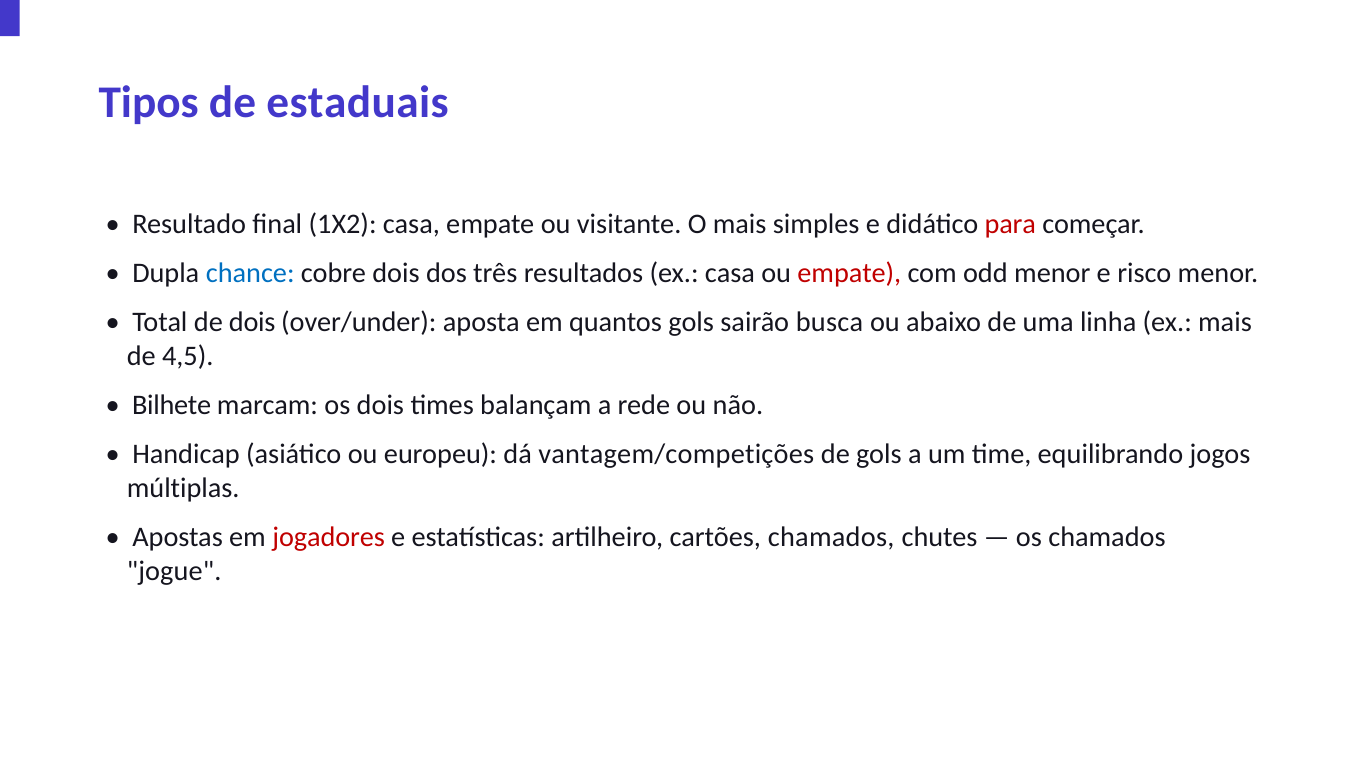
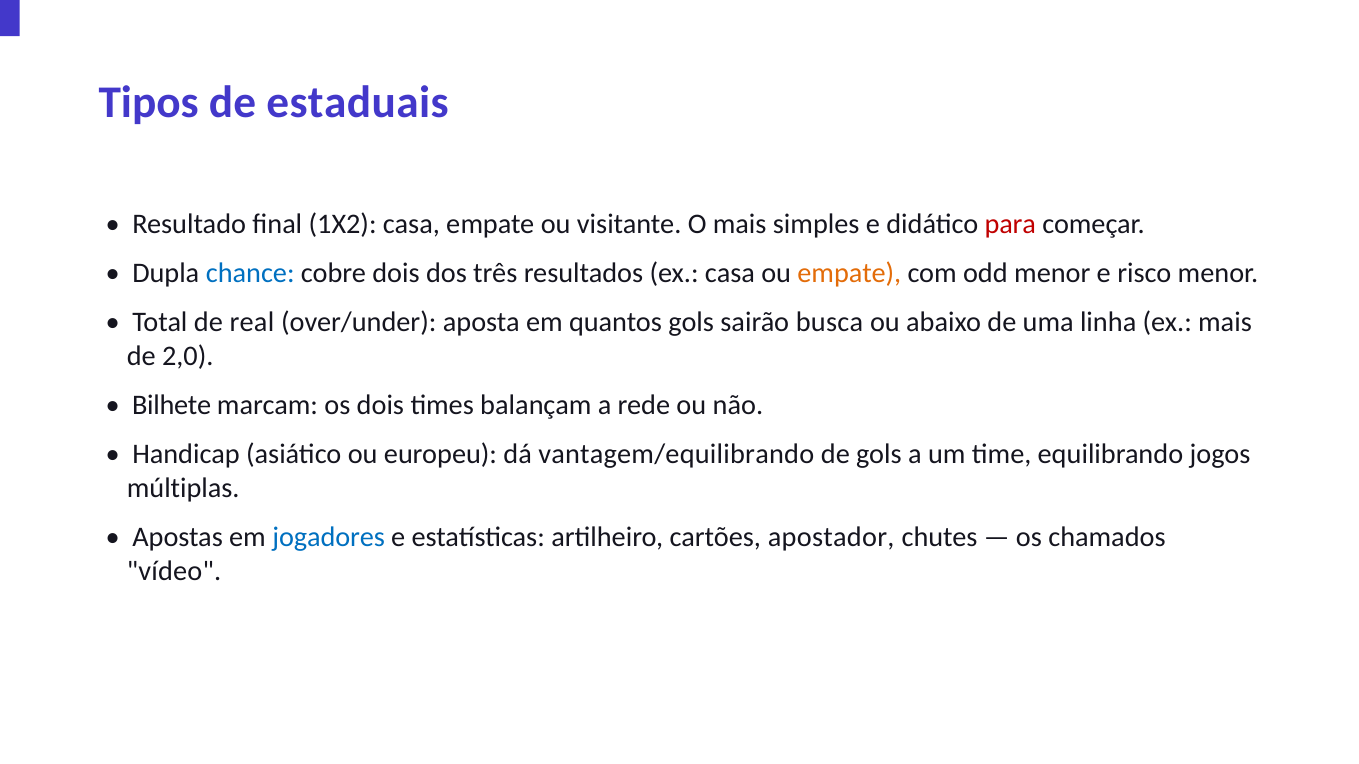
empate colour: red -> orange (849, 273)
de dois: dois -> real (252, 322)
4,5: 4,5 -> 2,0 (188, 356)
vantagem/competições: vantagem/competições -> vantagem/equilibrando (676, 454)
jogadores colour: red -> blue (329, 537)
cartões chamados: chamados -> apostador (831, 537)
jogue: jogue -> vídeo (174, 571)
